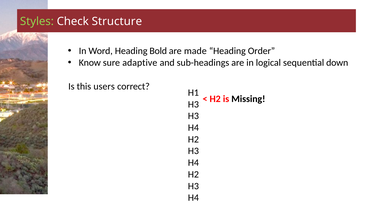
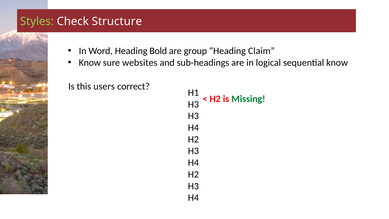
made: made -> group (195, 51)
Order: Order -> Claim (261, 51)
adaptive: adaptive -> websites (140, 63)
sequential down: down -> know (337, 63)
Missing colour: black -> green (248, 99)
